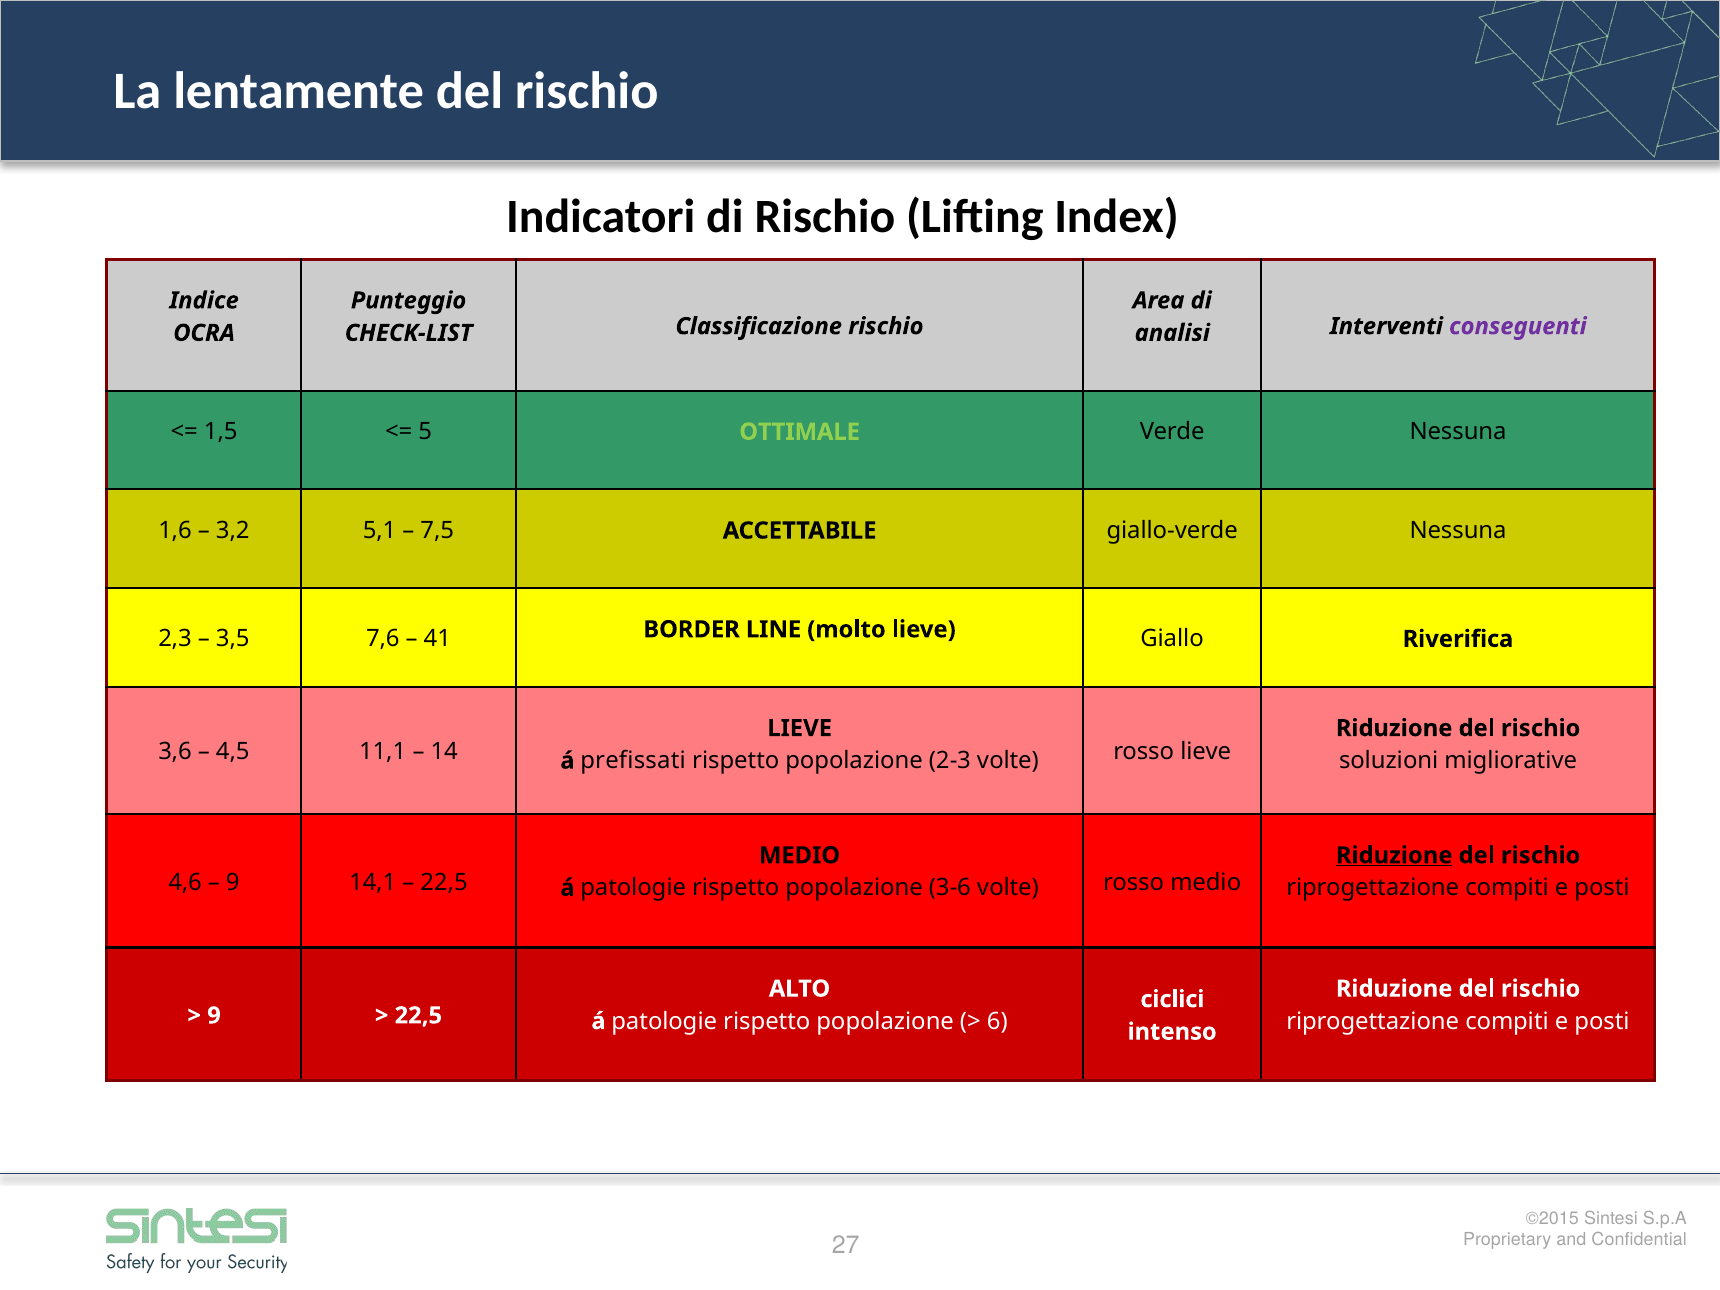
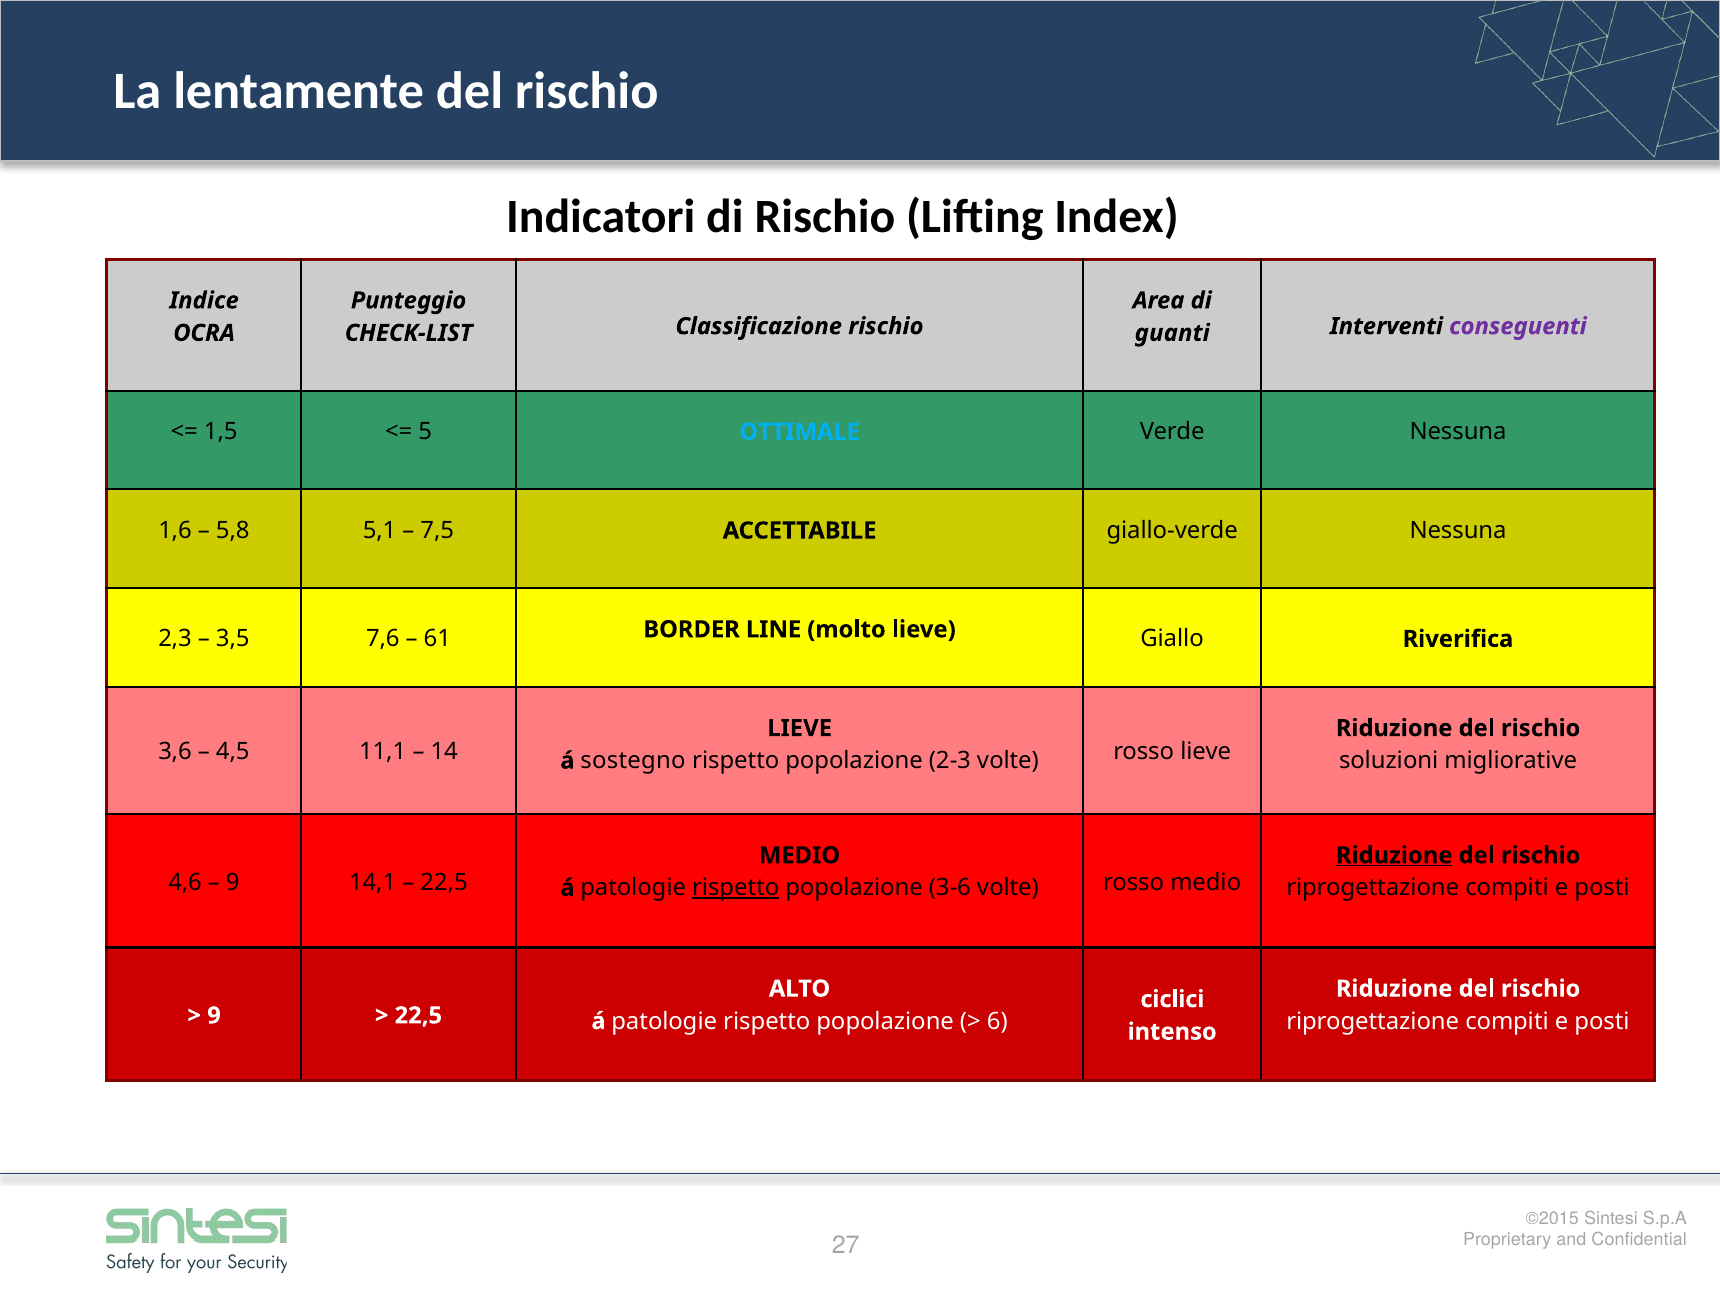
analisi: analisi -> guanti (1172, 333)
OTTIMALE colour: light green -> light blue (800, 432)
3,2: 3,2 -> 5,8 (233, 531)
41: 41 -> 61 (437, 639)
prefissati: prefissati -> sostegno (633, 761)
rispetto underline: none -> present (736, 888)
